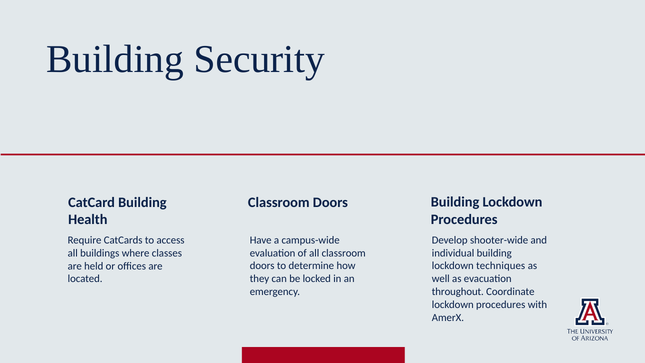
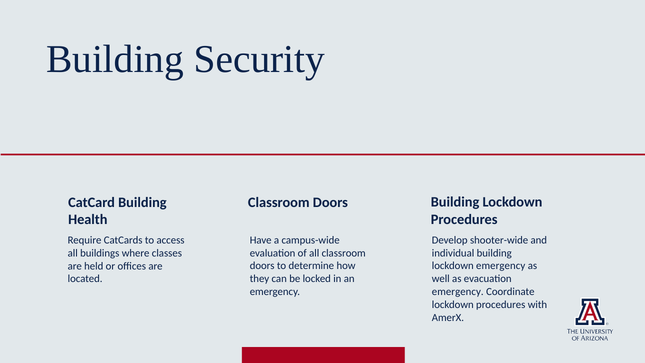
lockdown techniques: techniques -> emergency (501, 266)
throughout: throughout -> emergency (458, 292)
